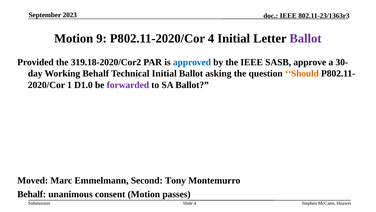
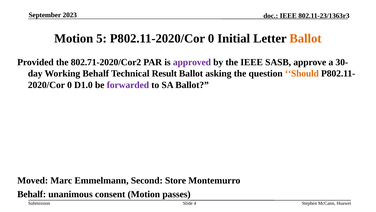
9: 9 -> 5 (102, 38)
P802.11-2020/Cor 4: 4 -> 0 (211, 38)
Ballot colour: purple -> orange (306, 38)
319.18-2020/Cor2: 319.18-2020/Cor2 -> 802.71-2020/Cor2 (106, 62)
approved colour: blue -> purple (192, 62)
Technical Initial: Initial -> Result (164, 73)
1: 1 -> 0 (69, 85)
Tony: Tony -> Store (176, 180)
